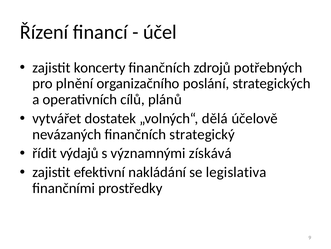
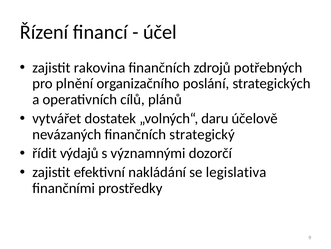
koncerty: koncerty -> rakovina (100, 67)
dělá: dělá -> daru (215, 118)
získává: získává -> dozorčí (210, 153)
